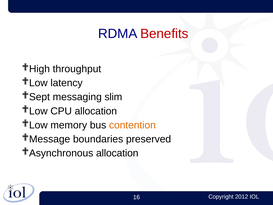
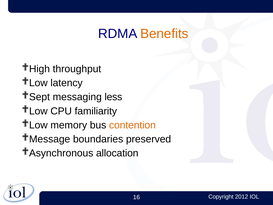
Benefits colour: red -> orange (164, 34)
slim: slim -> less (113, 97)
CPU allocation: allocation -> familiarity (96, 111)
